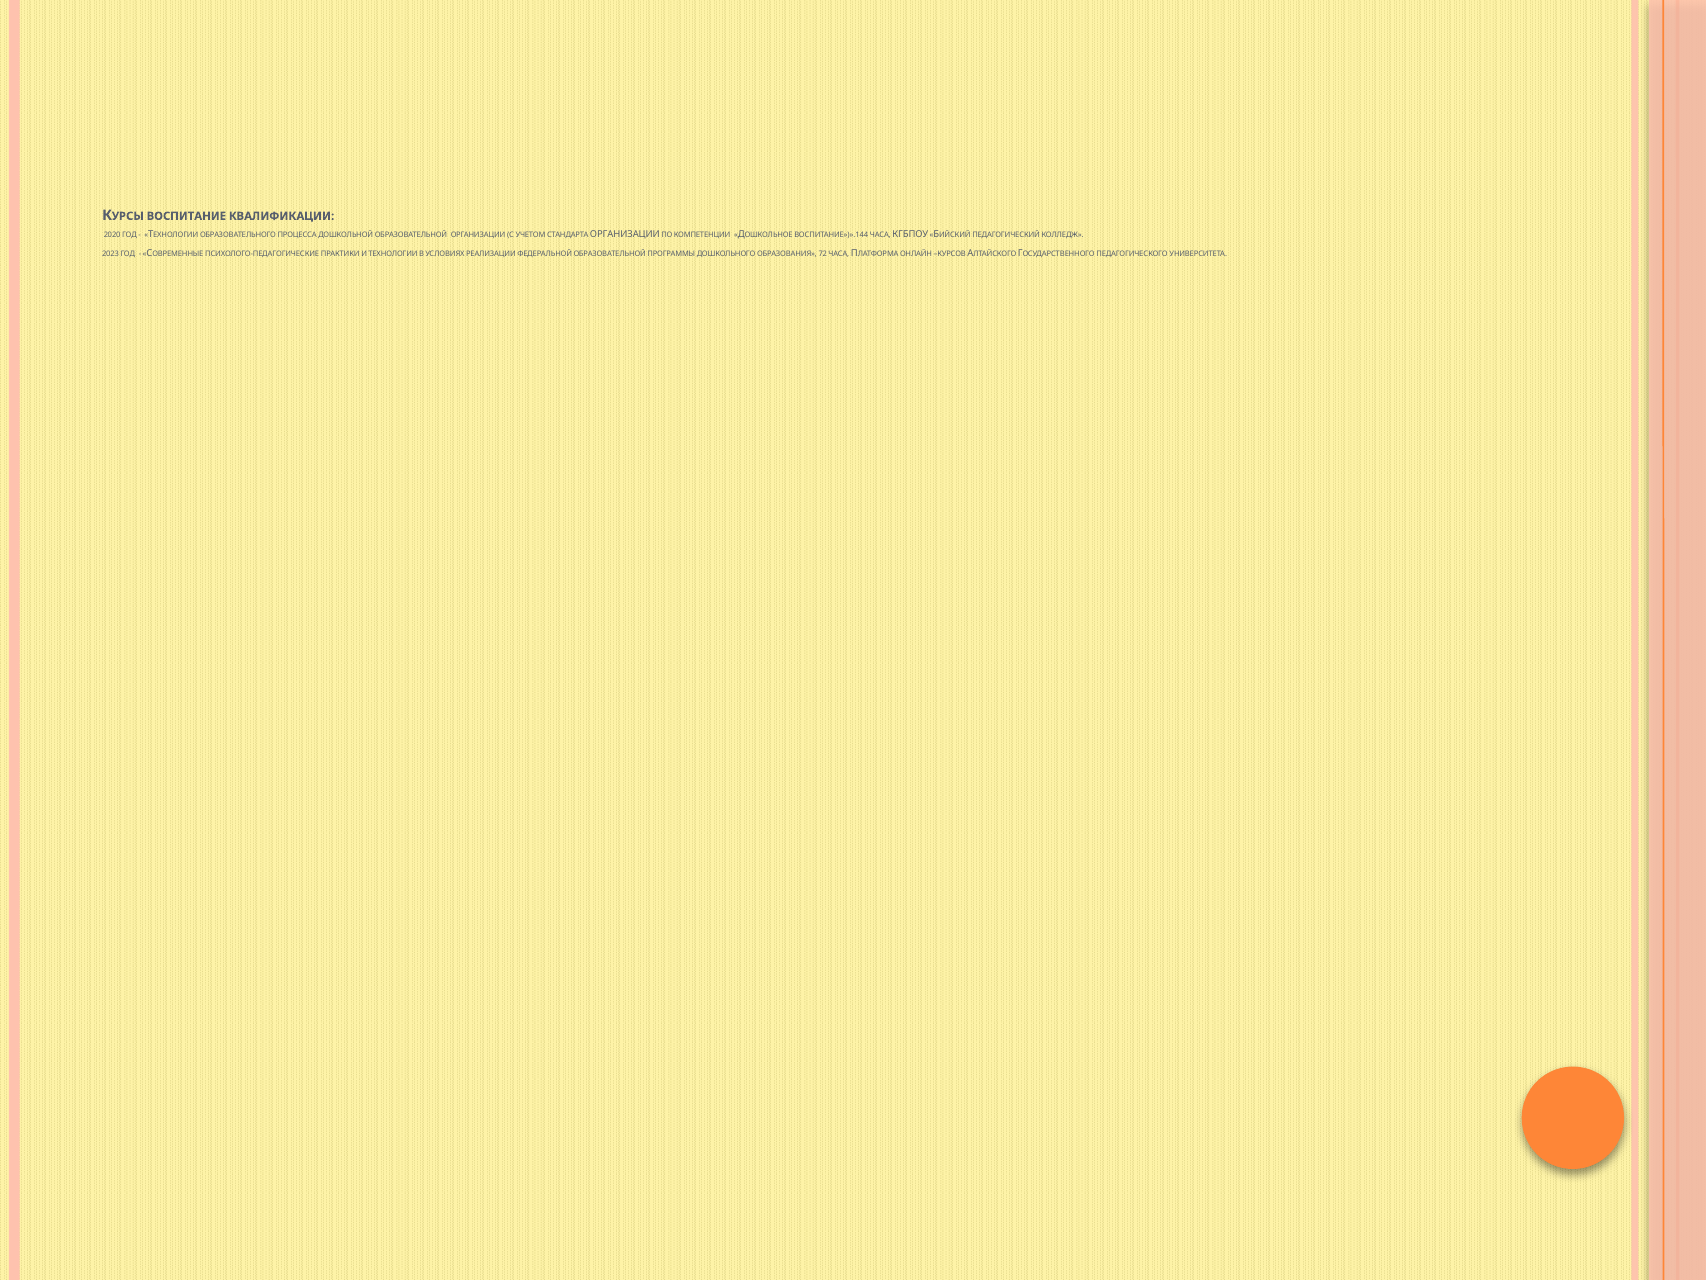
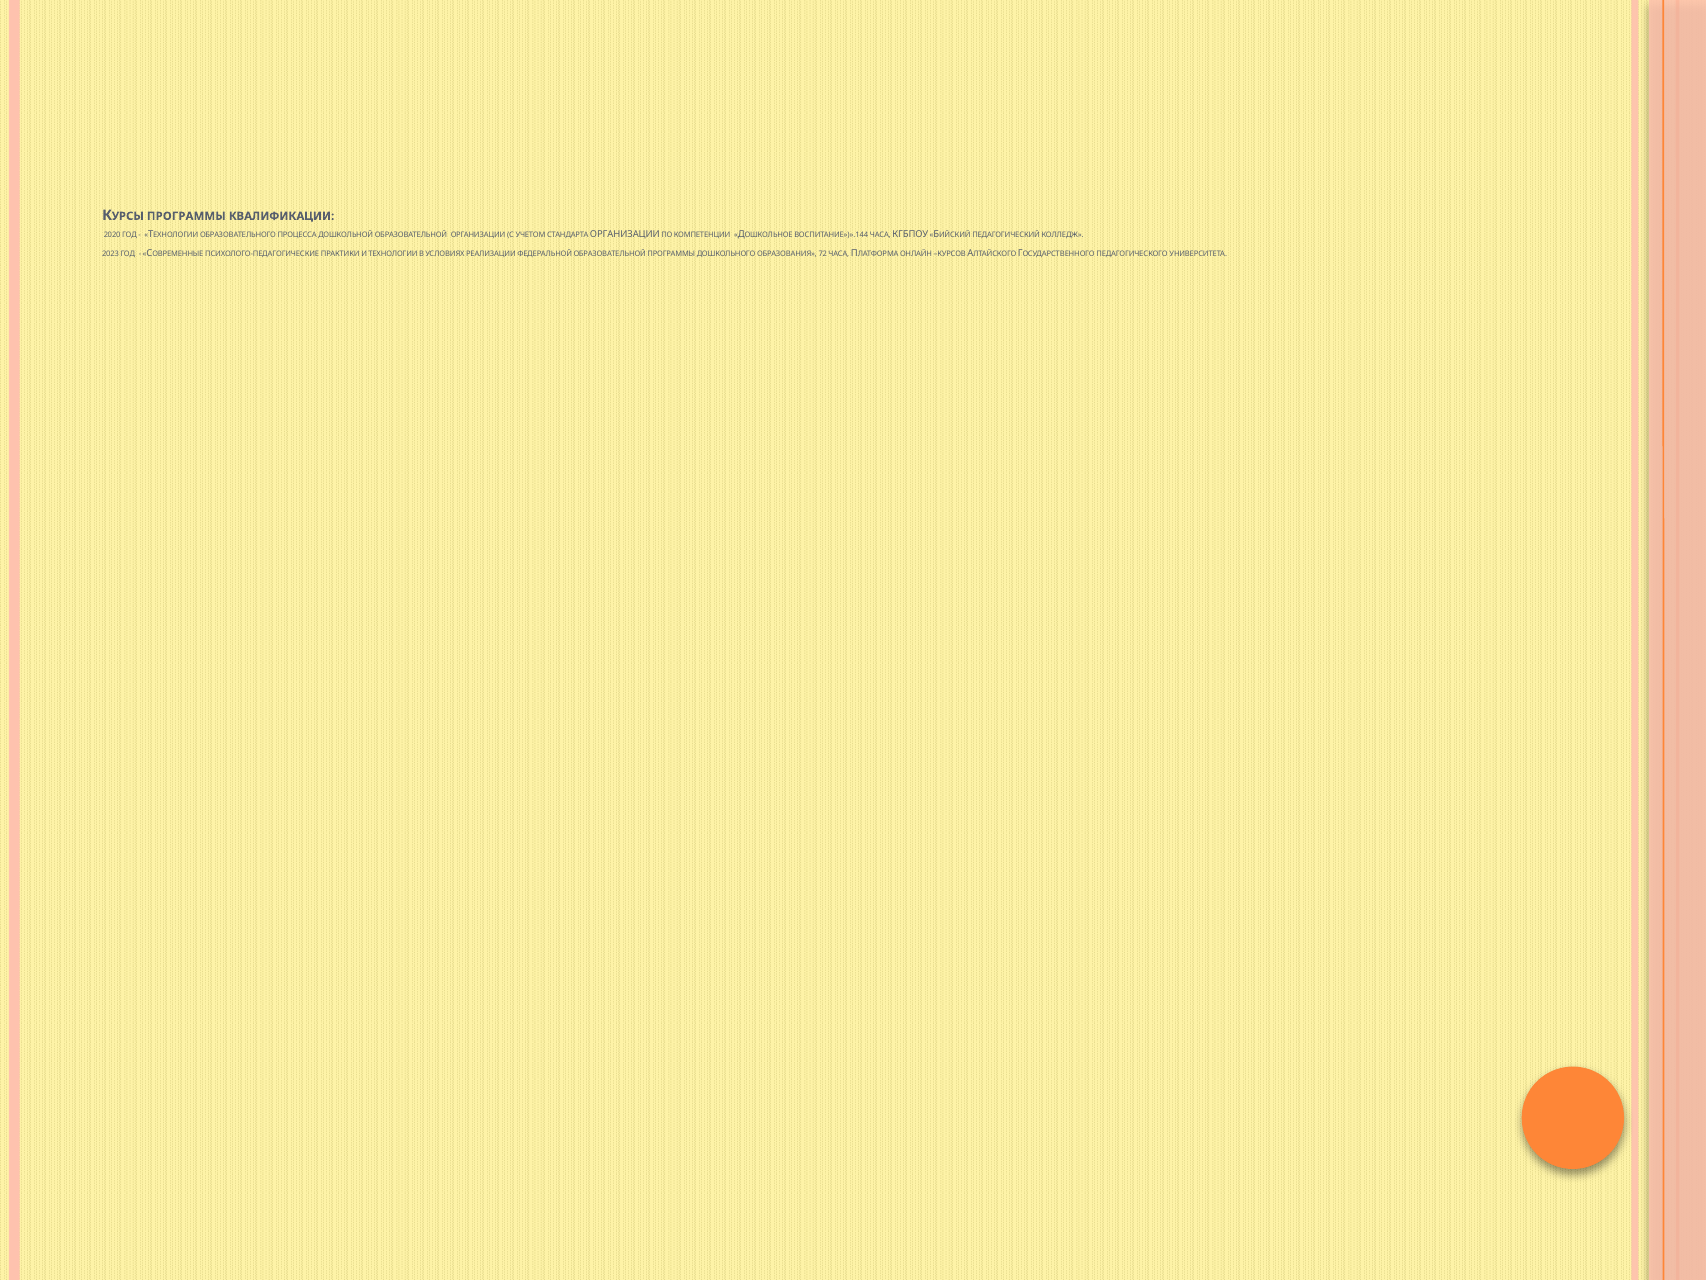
КУРСЫ ВОСПИТАНИЕ: ВОСПИТАНИЕ -> ПРОГРАММЫ (186, 216)
